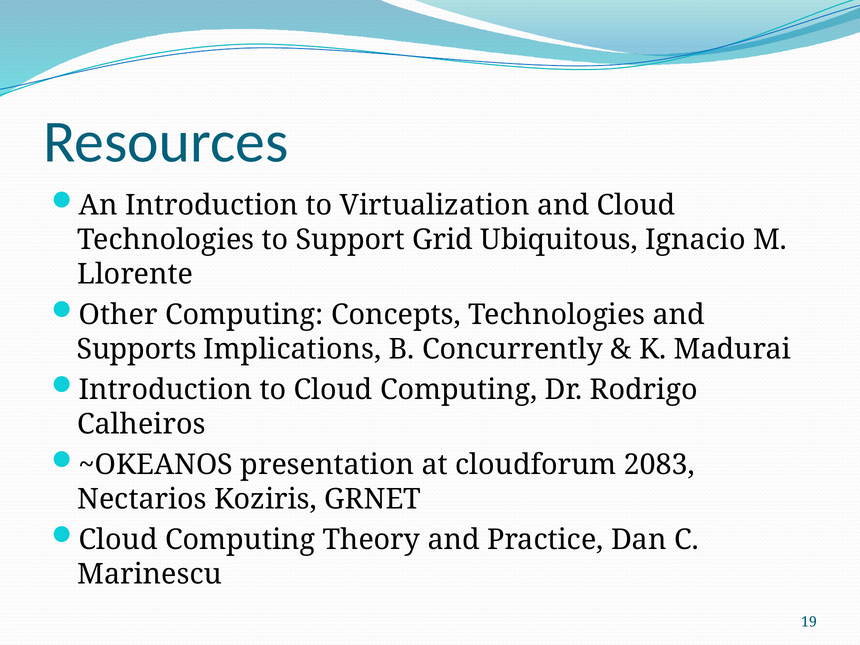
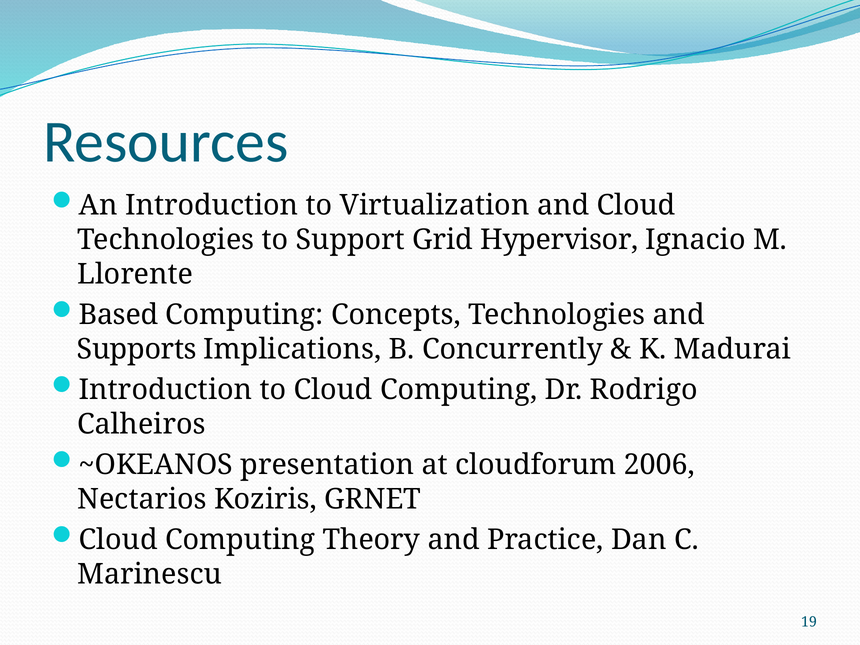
Ubiquitous: Ubiquitous -> Hypervisor (559, 240)
Other: Other -> Based (118, 315)
2083: 2083 -> 2006 (660, 465)
